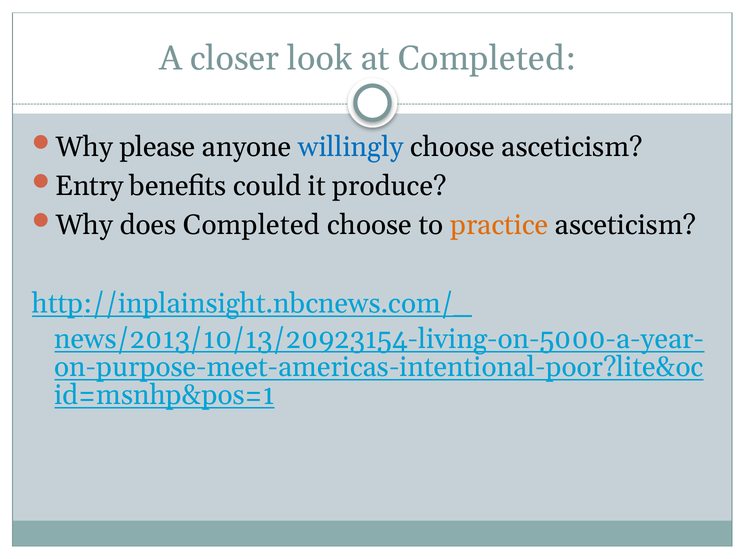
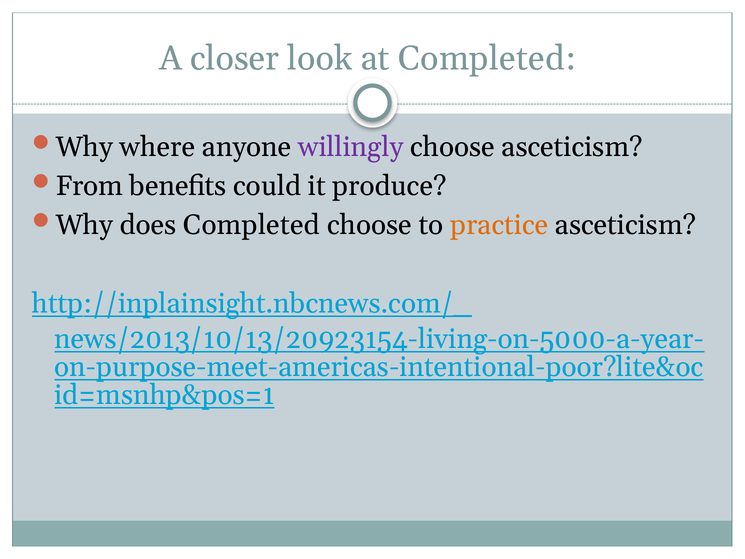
please: please -> where (157, 147)
willingly colour: blue -> purple (351, 147)
Entry: Entry -> From (89, 186)
